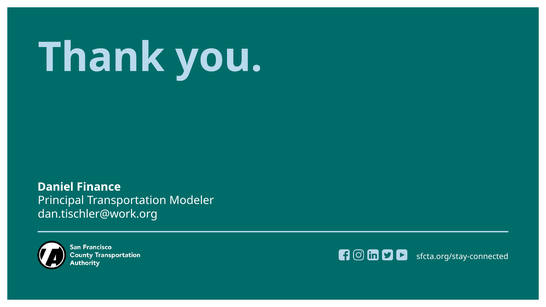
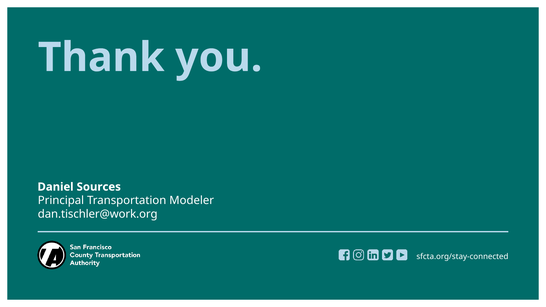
Finance: Finance -> Sources (99, 187)
